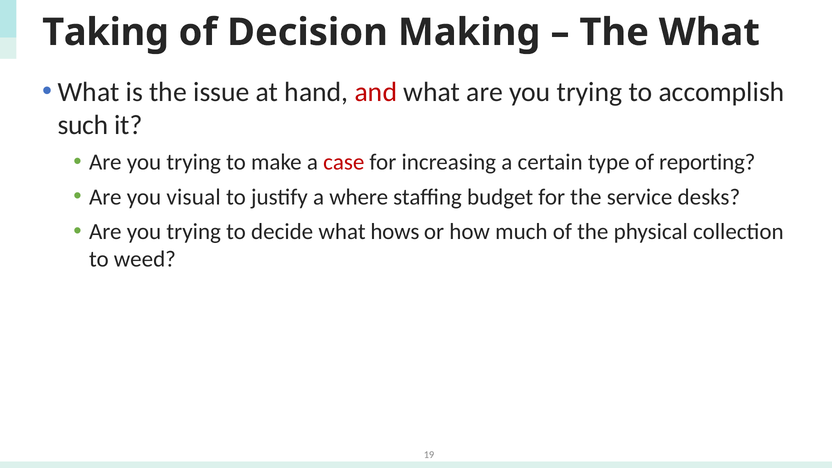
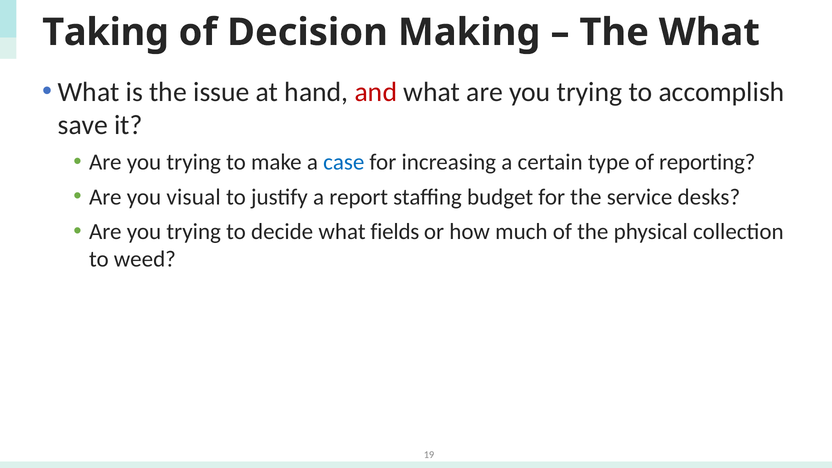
such: such -> save (83, 125)
case colour: red -> blue (344, 162)
where: where -> report (359, 197)
hows: hows -> fields (395, 232)
